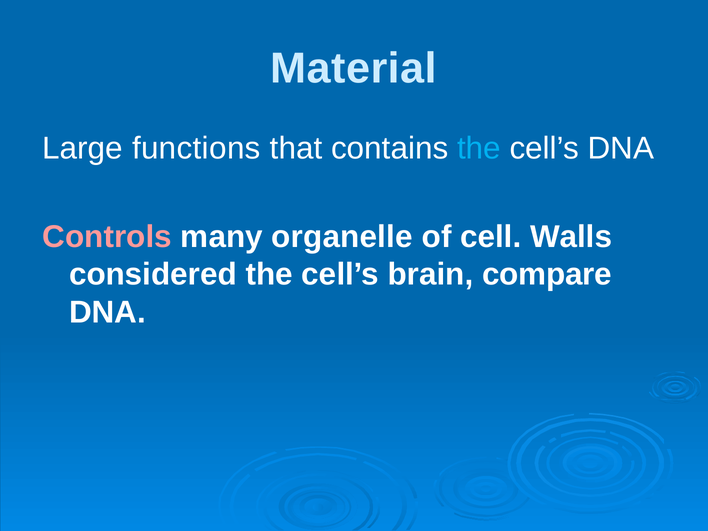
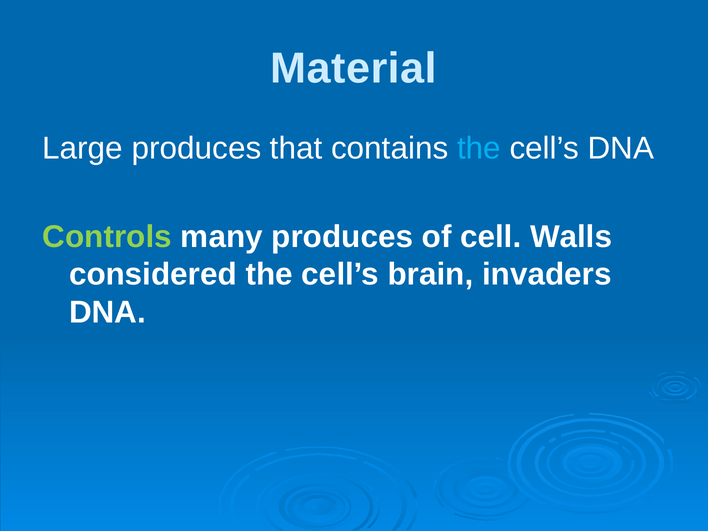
Large functions: functions -> produces (197, 149)
Controls colour: pink -> light green (107, 237)
many organelle: organelle -> produces (342, 237)
compare: compare -> invaders (547, 274)
